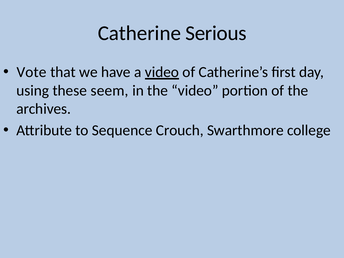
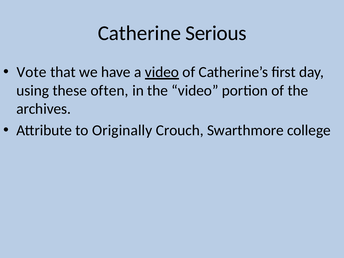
seem: seem -> often (110, 91)
Sequence: Sequence -> Originally (122, 130)
